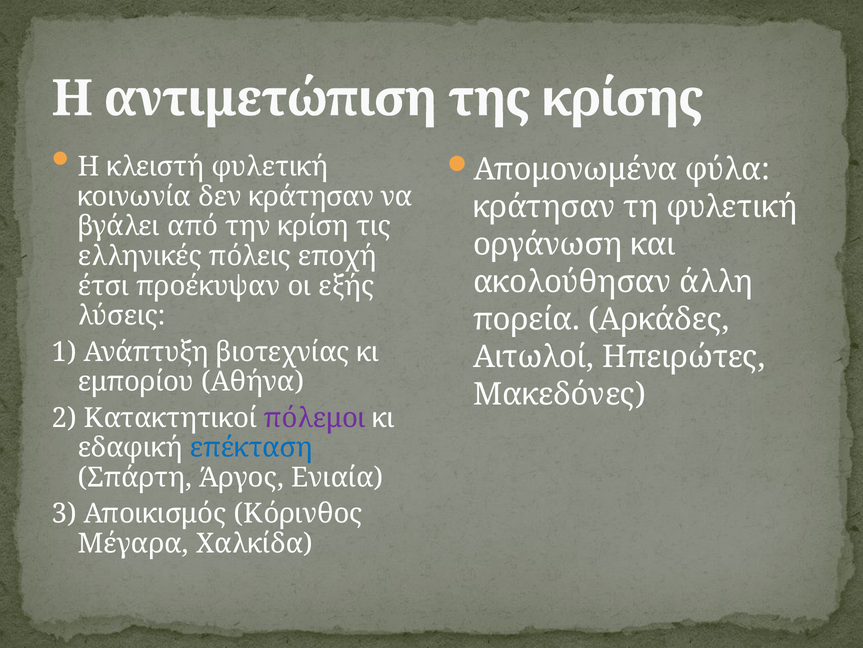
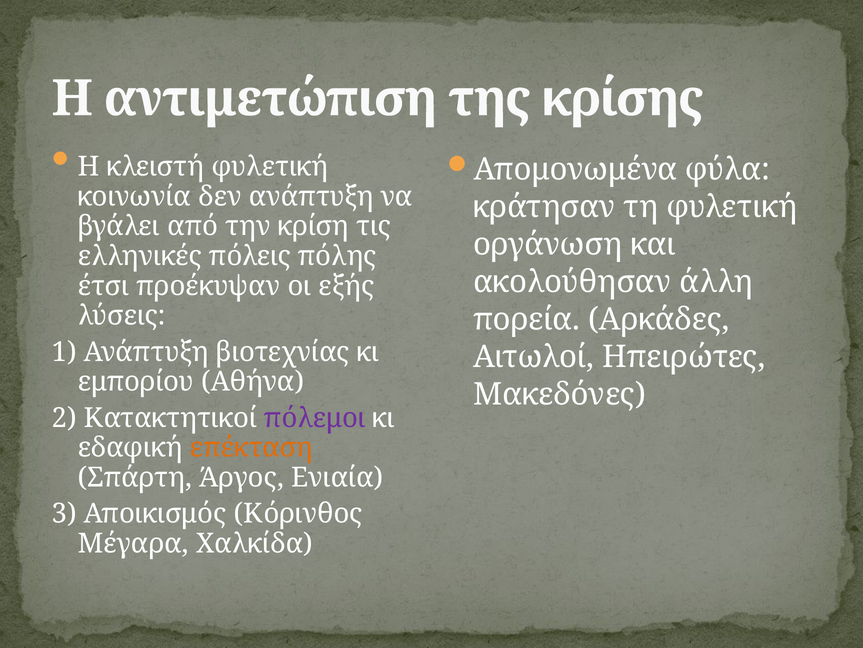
δεν κράτησαν: κράτησαν -> ανάπτυξη (311, 196)
εποχή: εποχή -> πόλης (337, 256)
επέκταση colour: blue -> orange (251, 447)
